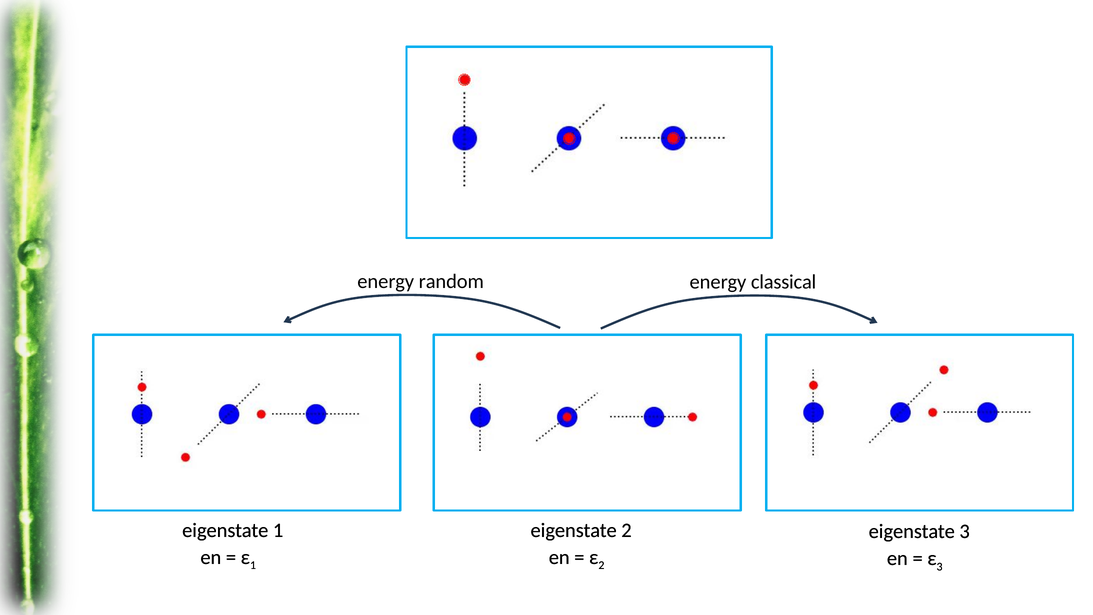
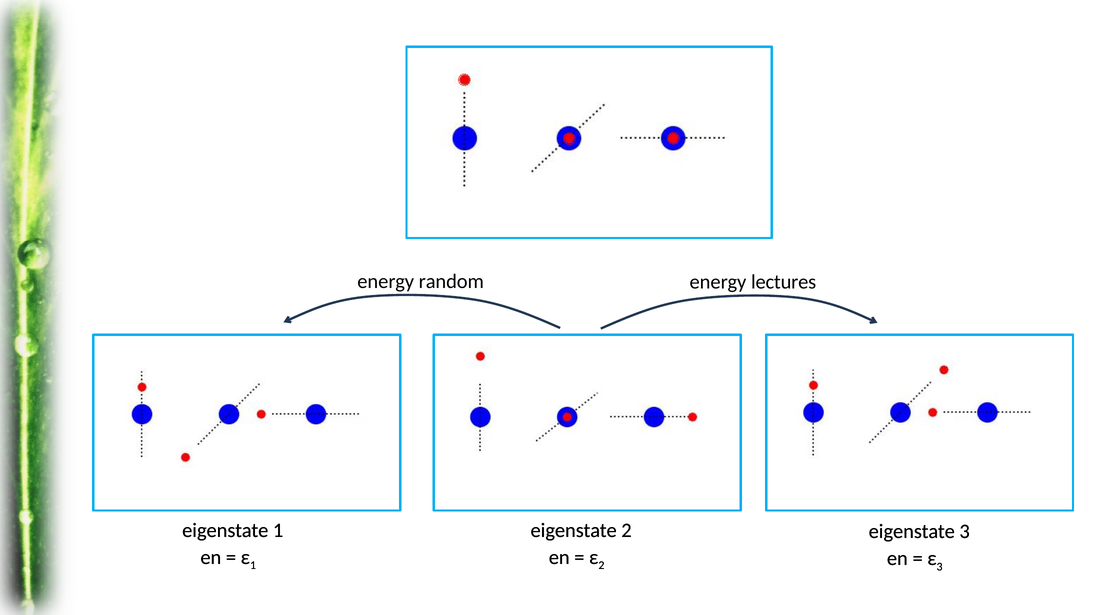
classical: classical -> lectures (784, 282)
